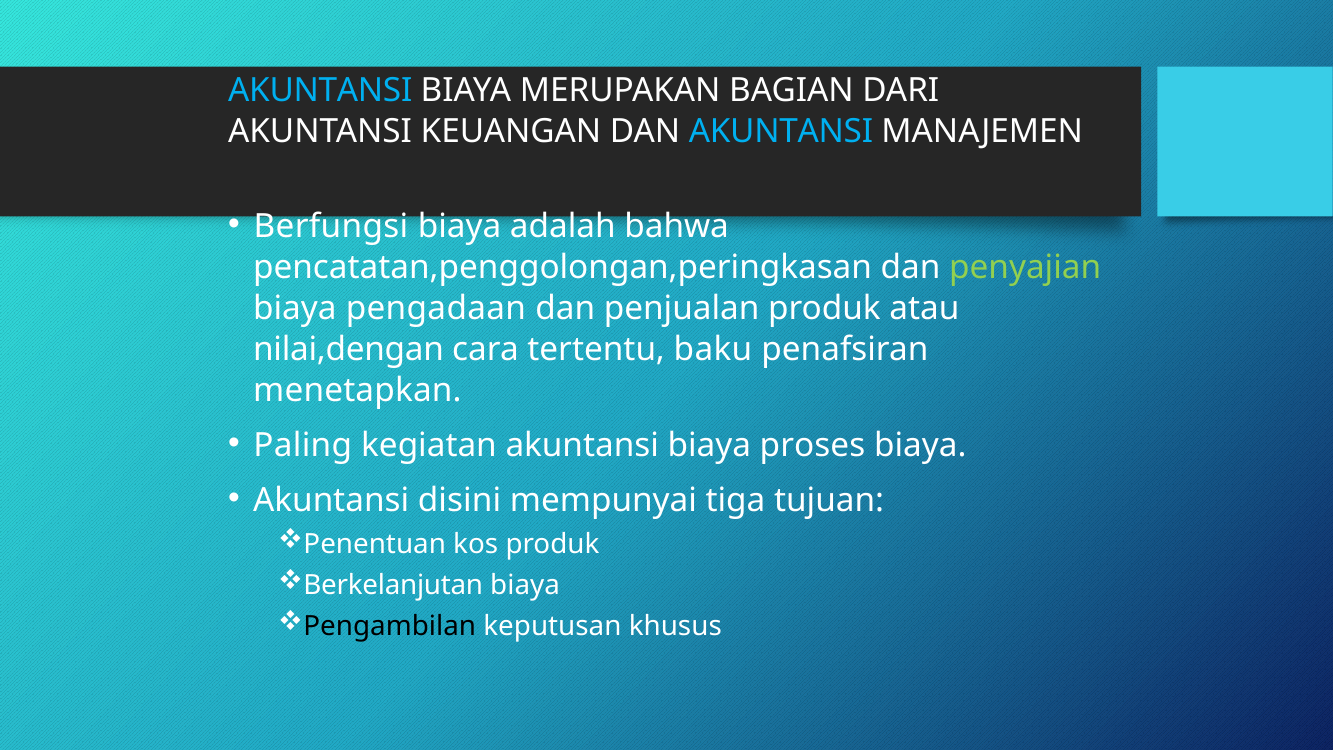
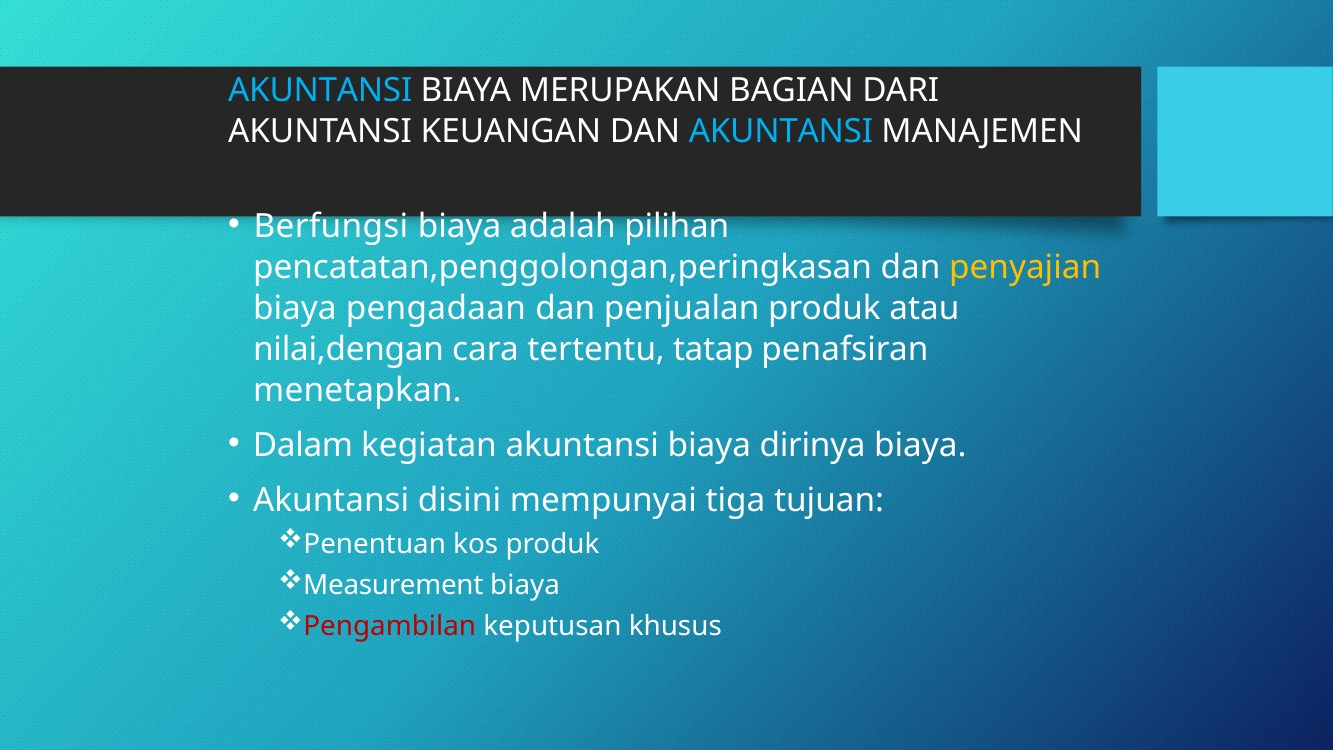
bahwa: bahwa -> pilihan (677, 227)
penyajian colour: light green -> yellow (1025, 268)
baku: baku -> tatap (713, 349)
Paling: Paling -> Dalam (303, 445)
proses: proses -> dirinya (813, 445)
Berkelanjutan: Berkelanjutan -> Measurement (393, 586)
Pengambilan colour: black -> red (390, 627)
